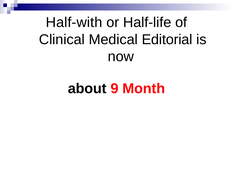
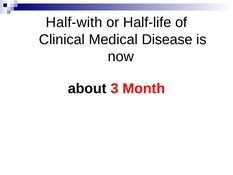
Editorial: Editorial -> Disease (167, 39)
9: 9 -> 3 (115, 88)
